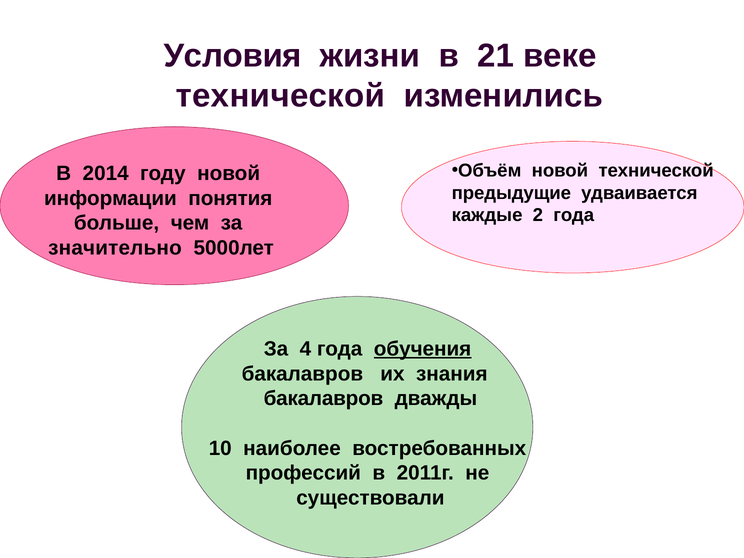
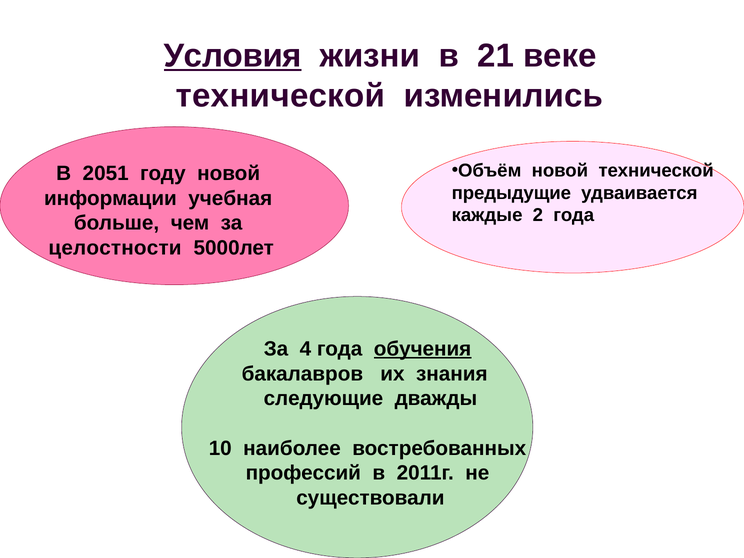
Условия underline: none -> present (233, 56)
2014: 2014 -> 2051 (106, 174)
понятия: понятия -> учебная (230, 198)
значительно: значительно -> целостности (115, 248)
бакалавров: бакалавров -> следующие (323, 399)
